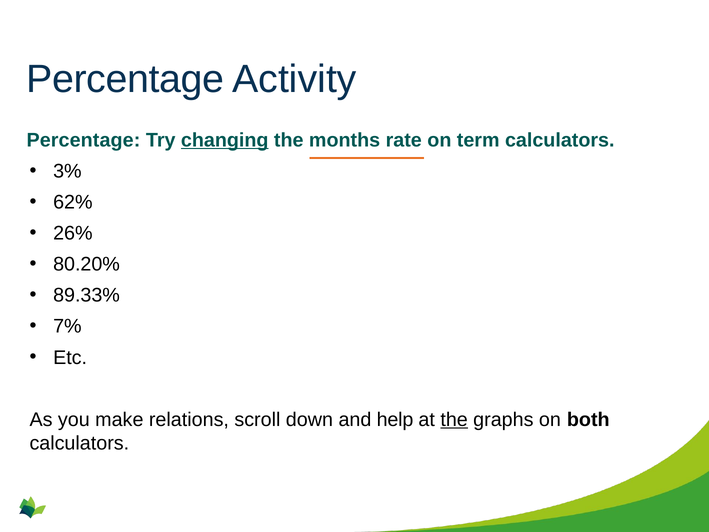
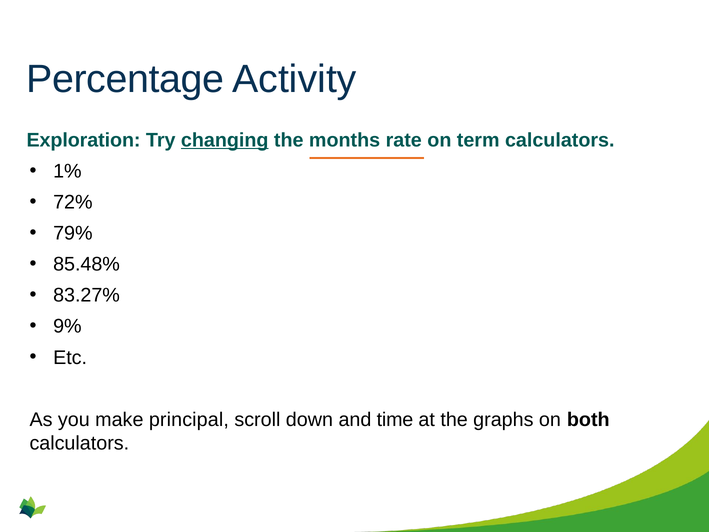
Percentage: Percentage -> Exploration (84, 140)
3%: 3% -> 1% (67, 171)
62%: 62% -> 72% (73, 202)
26%: 26% -> 79% (73, 233)
80.20%: 80.20% -> 85.48% (87, 264)
89.33%: 89.33% -> 83.27% (87, 295)
7%: 7% -> 9% (67, 326)
relations: relations -> principal (189, 419)
help: help -> time (395, 419)
the underline: present -> none (454, 419)
